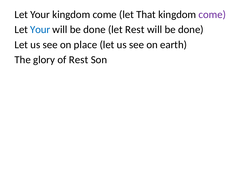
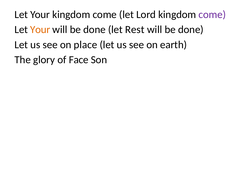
That: That -> Lord (146, 14)
Your colour: blue -> orange (40, 30)
of Rest: Rest -> Face (79, 60)
